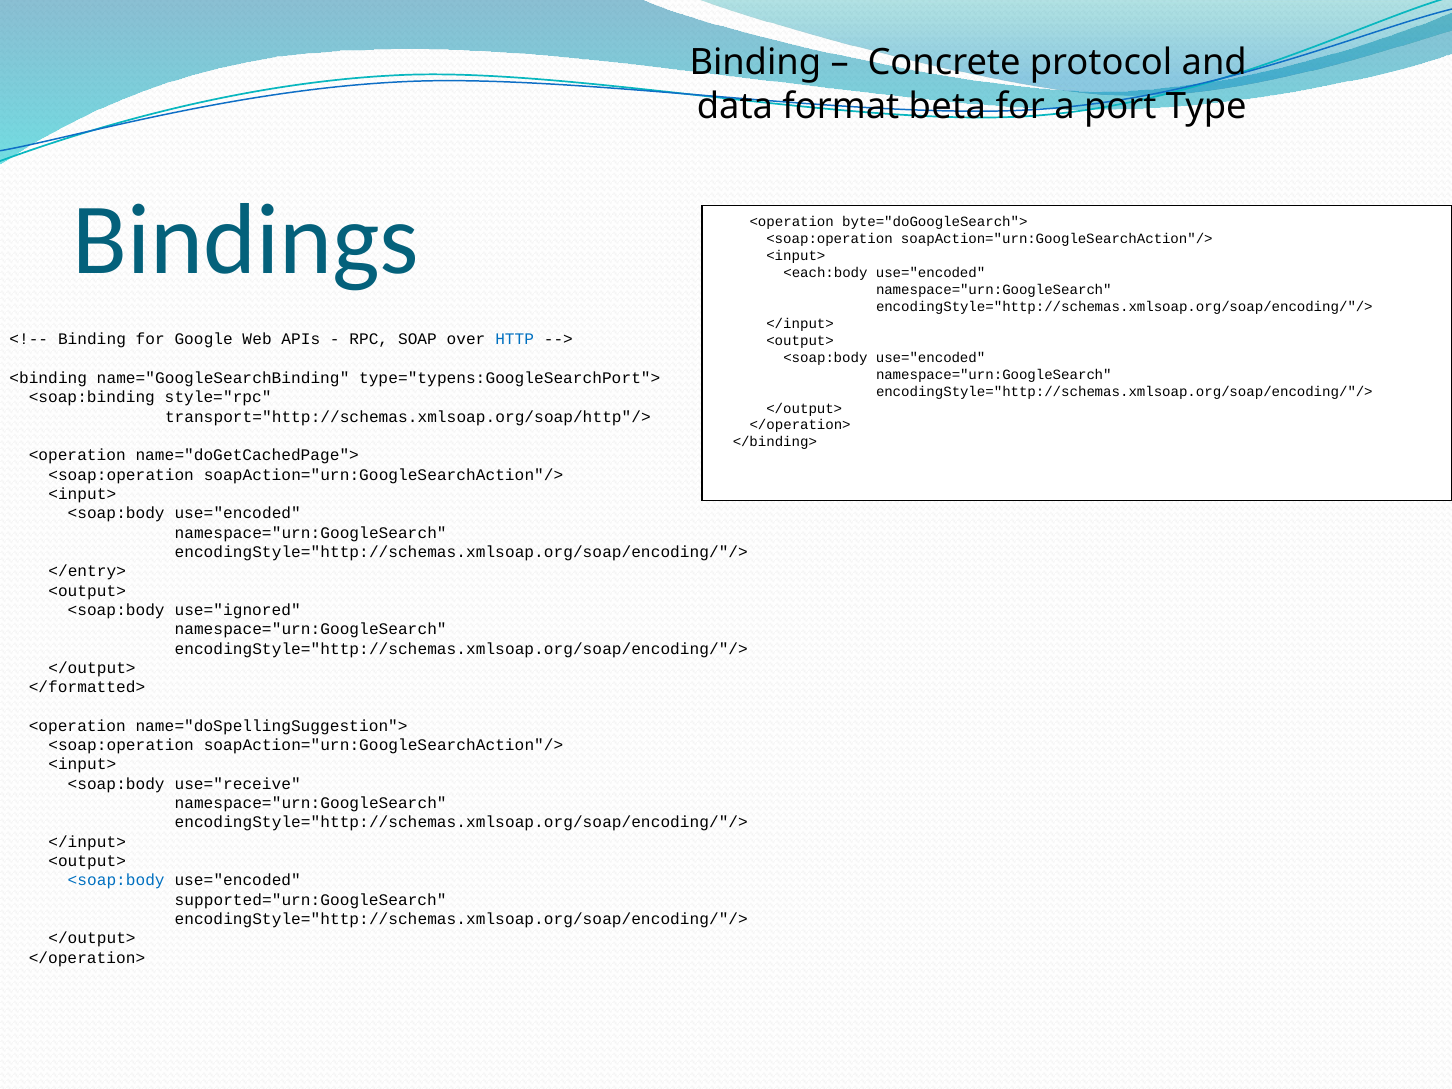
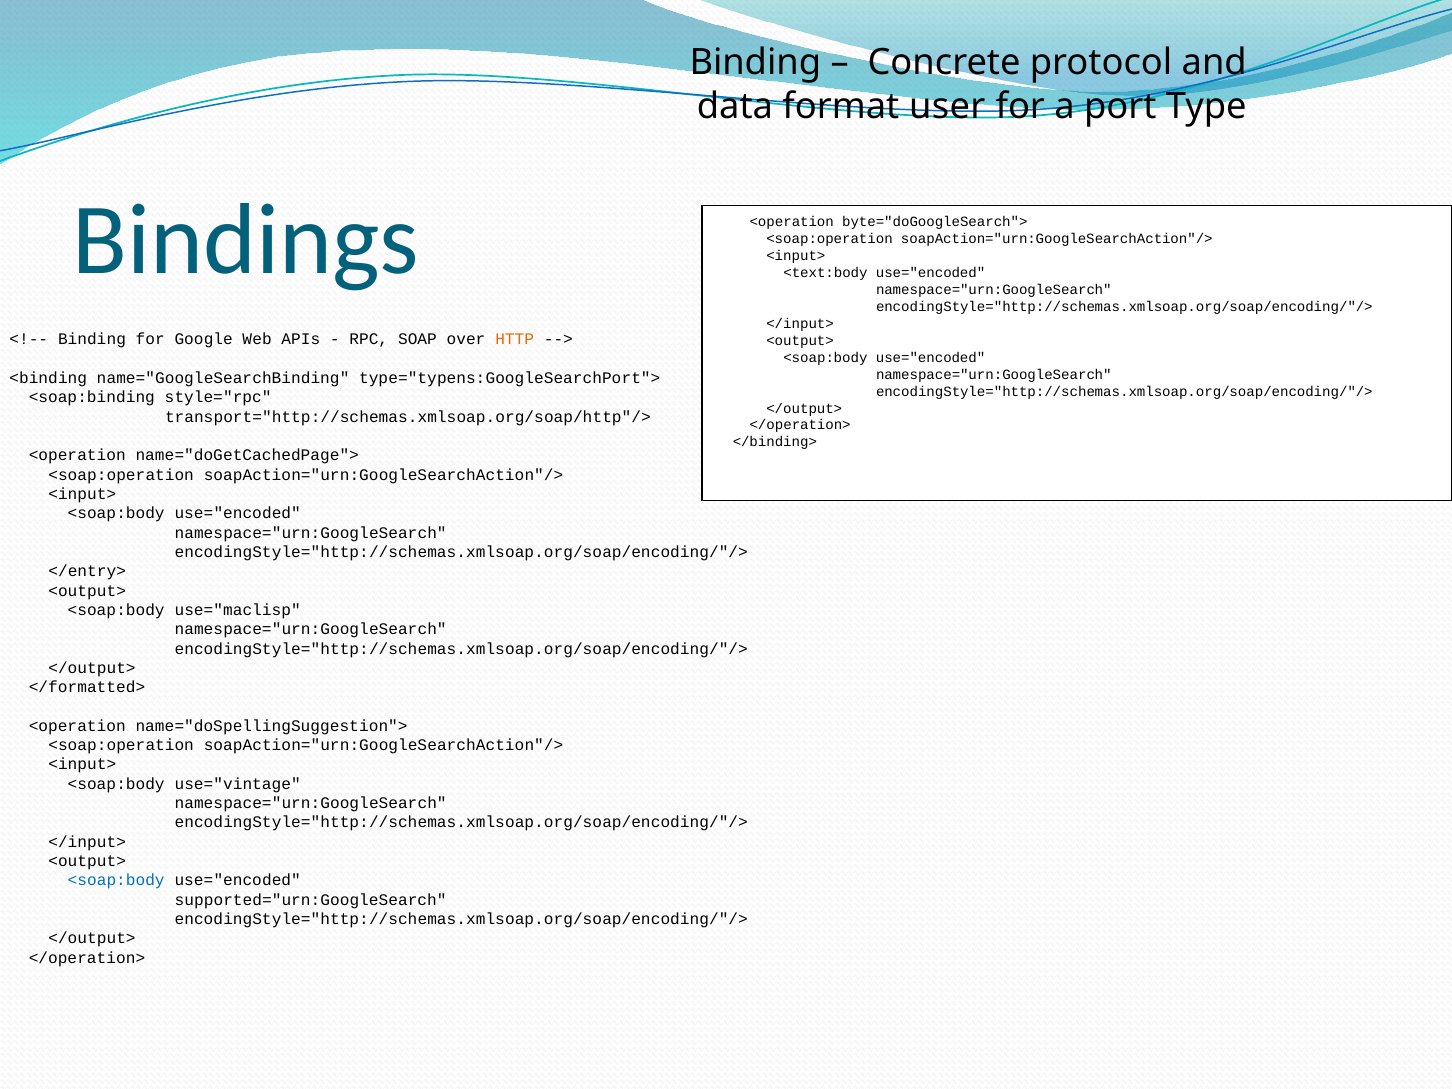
beta: beta -> user (947, 106)
<each:body: <each:body -> <text:body (826, 273)
HTTP colour: blue -> orange (515, 340)
use="ignored: use="ignored -> use="maclisp (238, 610)
use="receive: use="receive -> use="vintage (238, 784)
